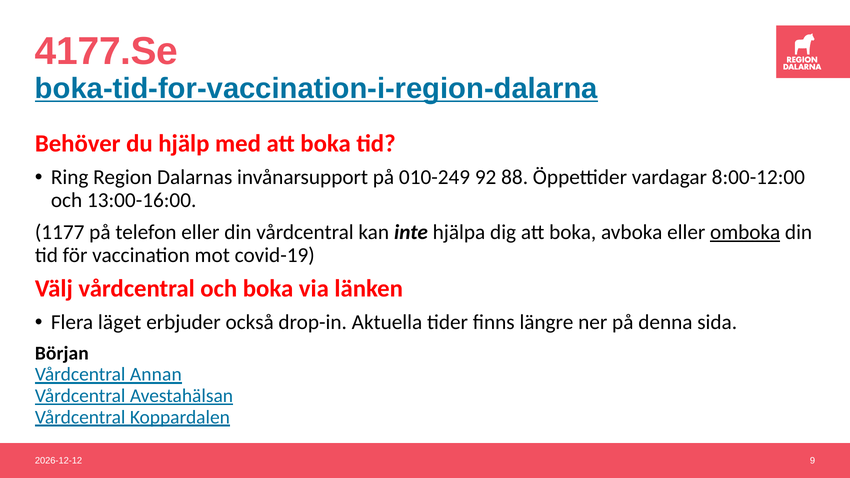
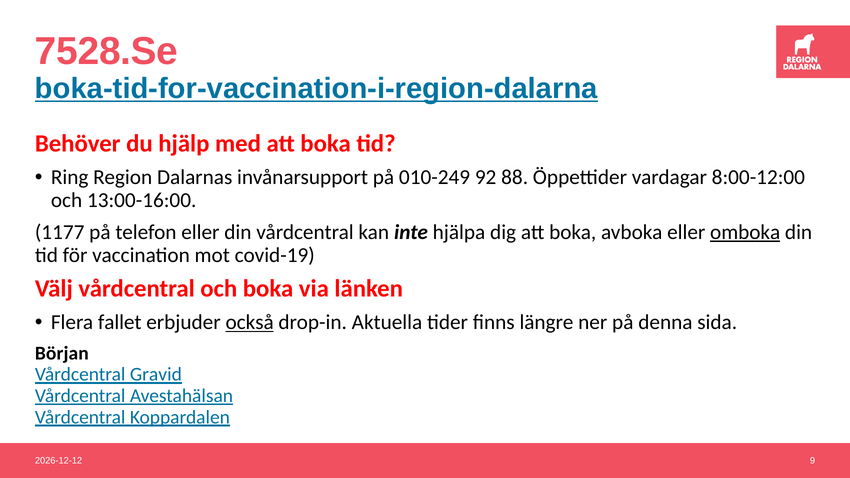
4177.Se: 4177.Se -> 7528.Se (107, 52)
läget: läget -> fallet (120, 322)
också underline: none -> present (250, 322)
Annan: Annan -> Gravid (156, 375)
